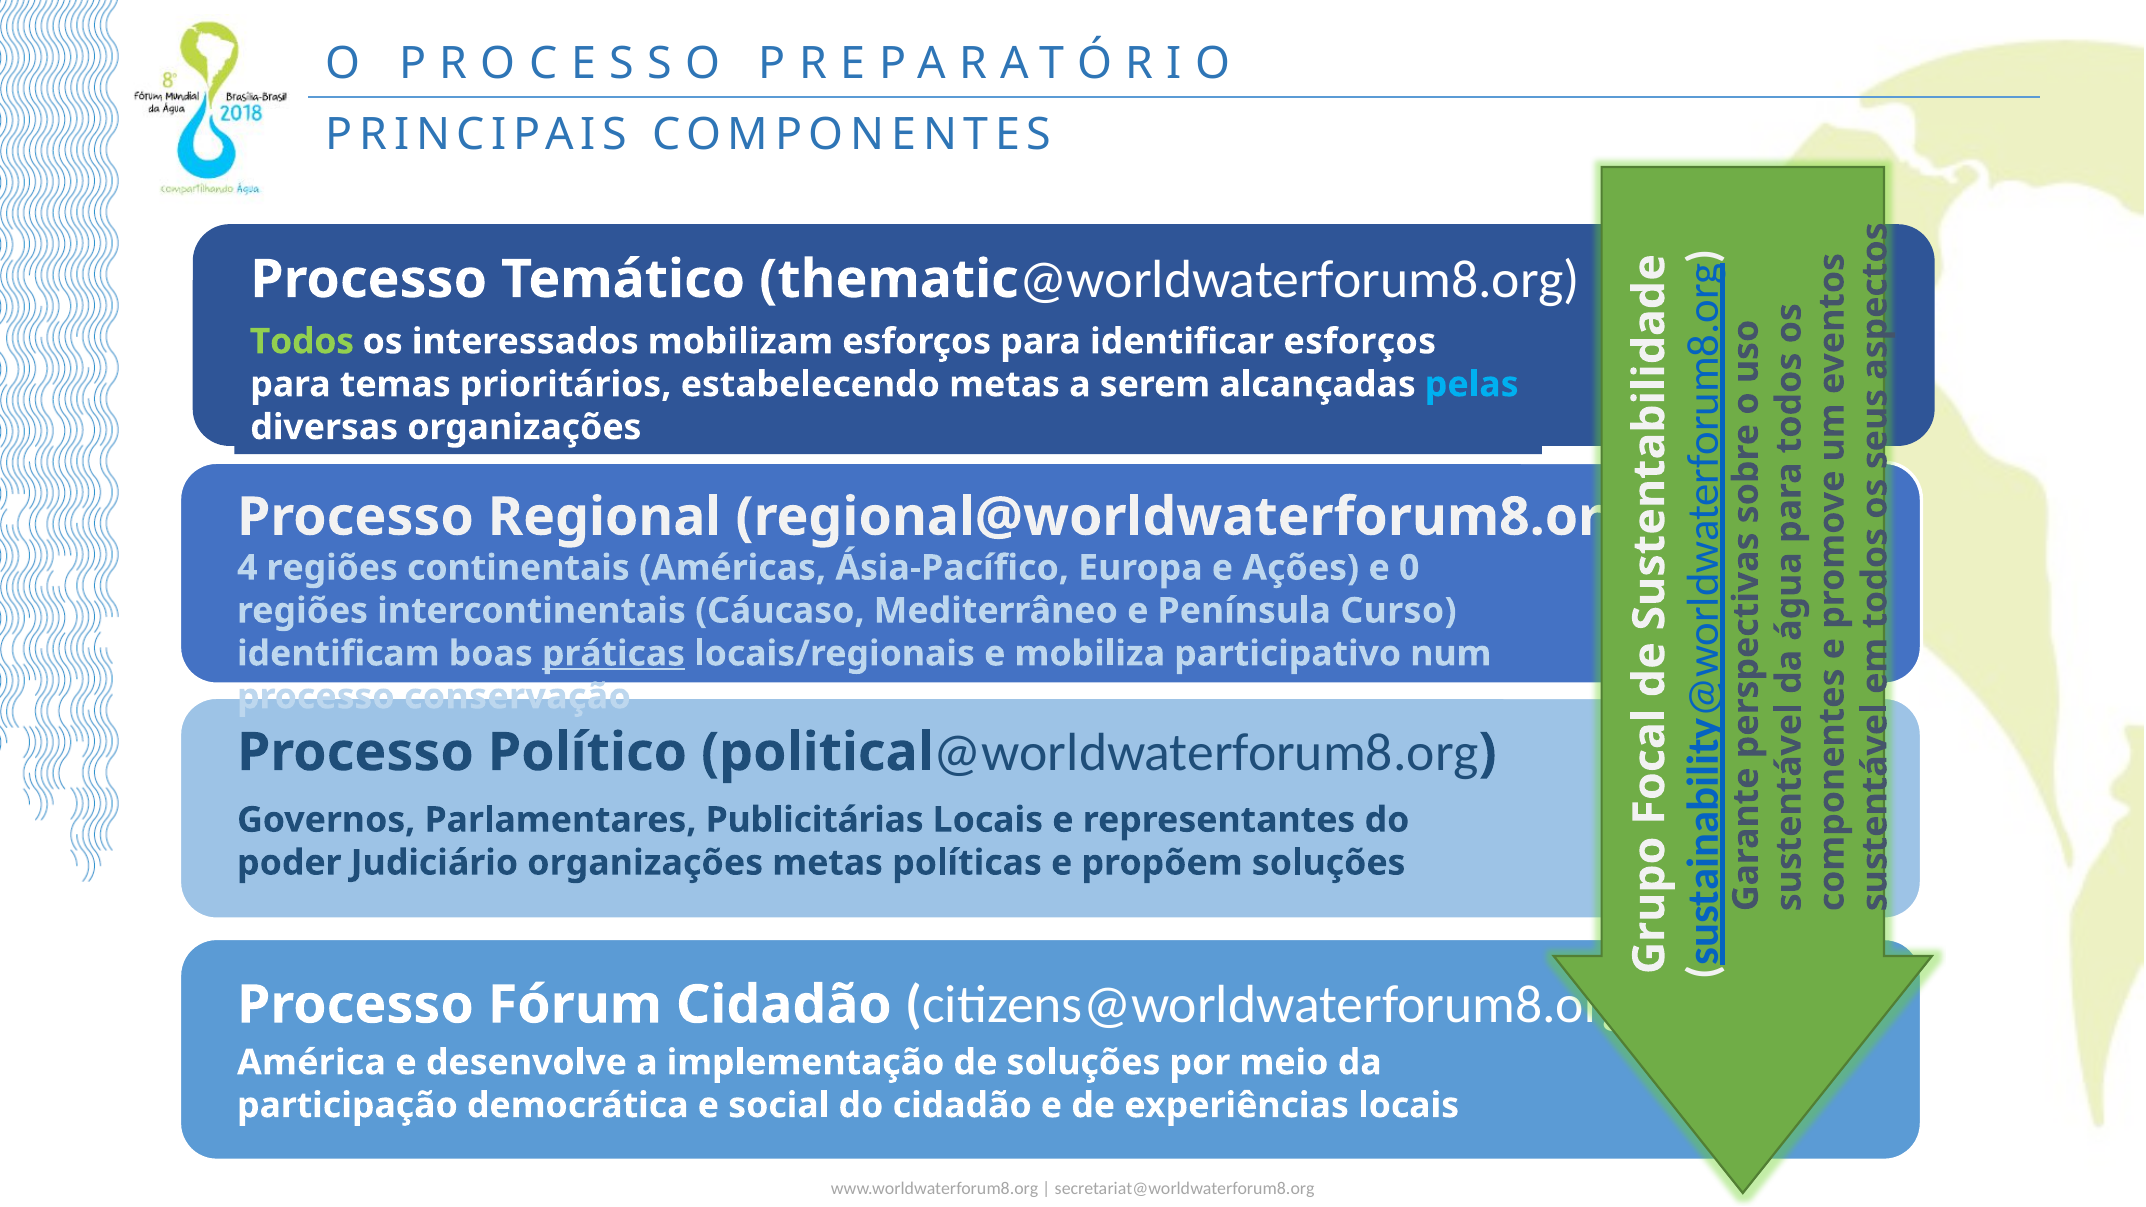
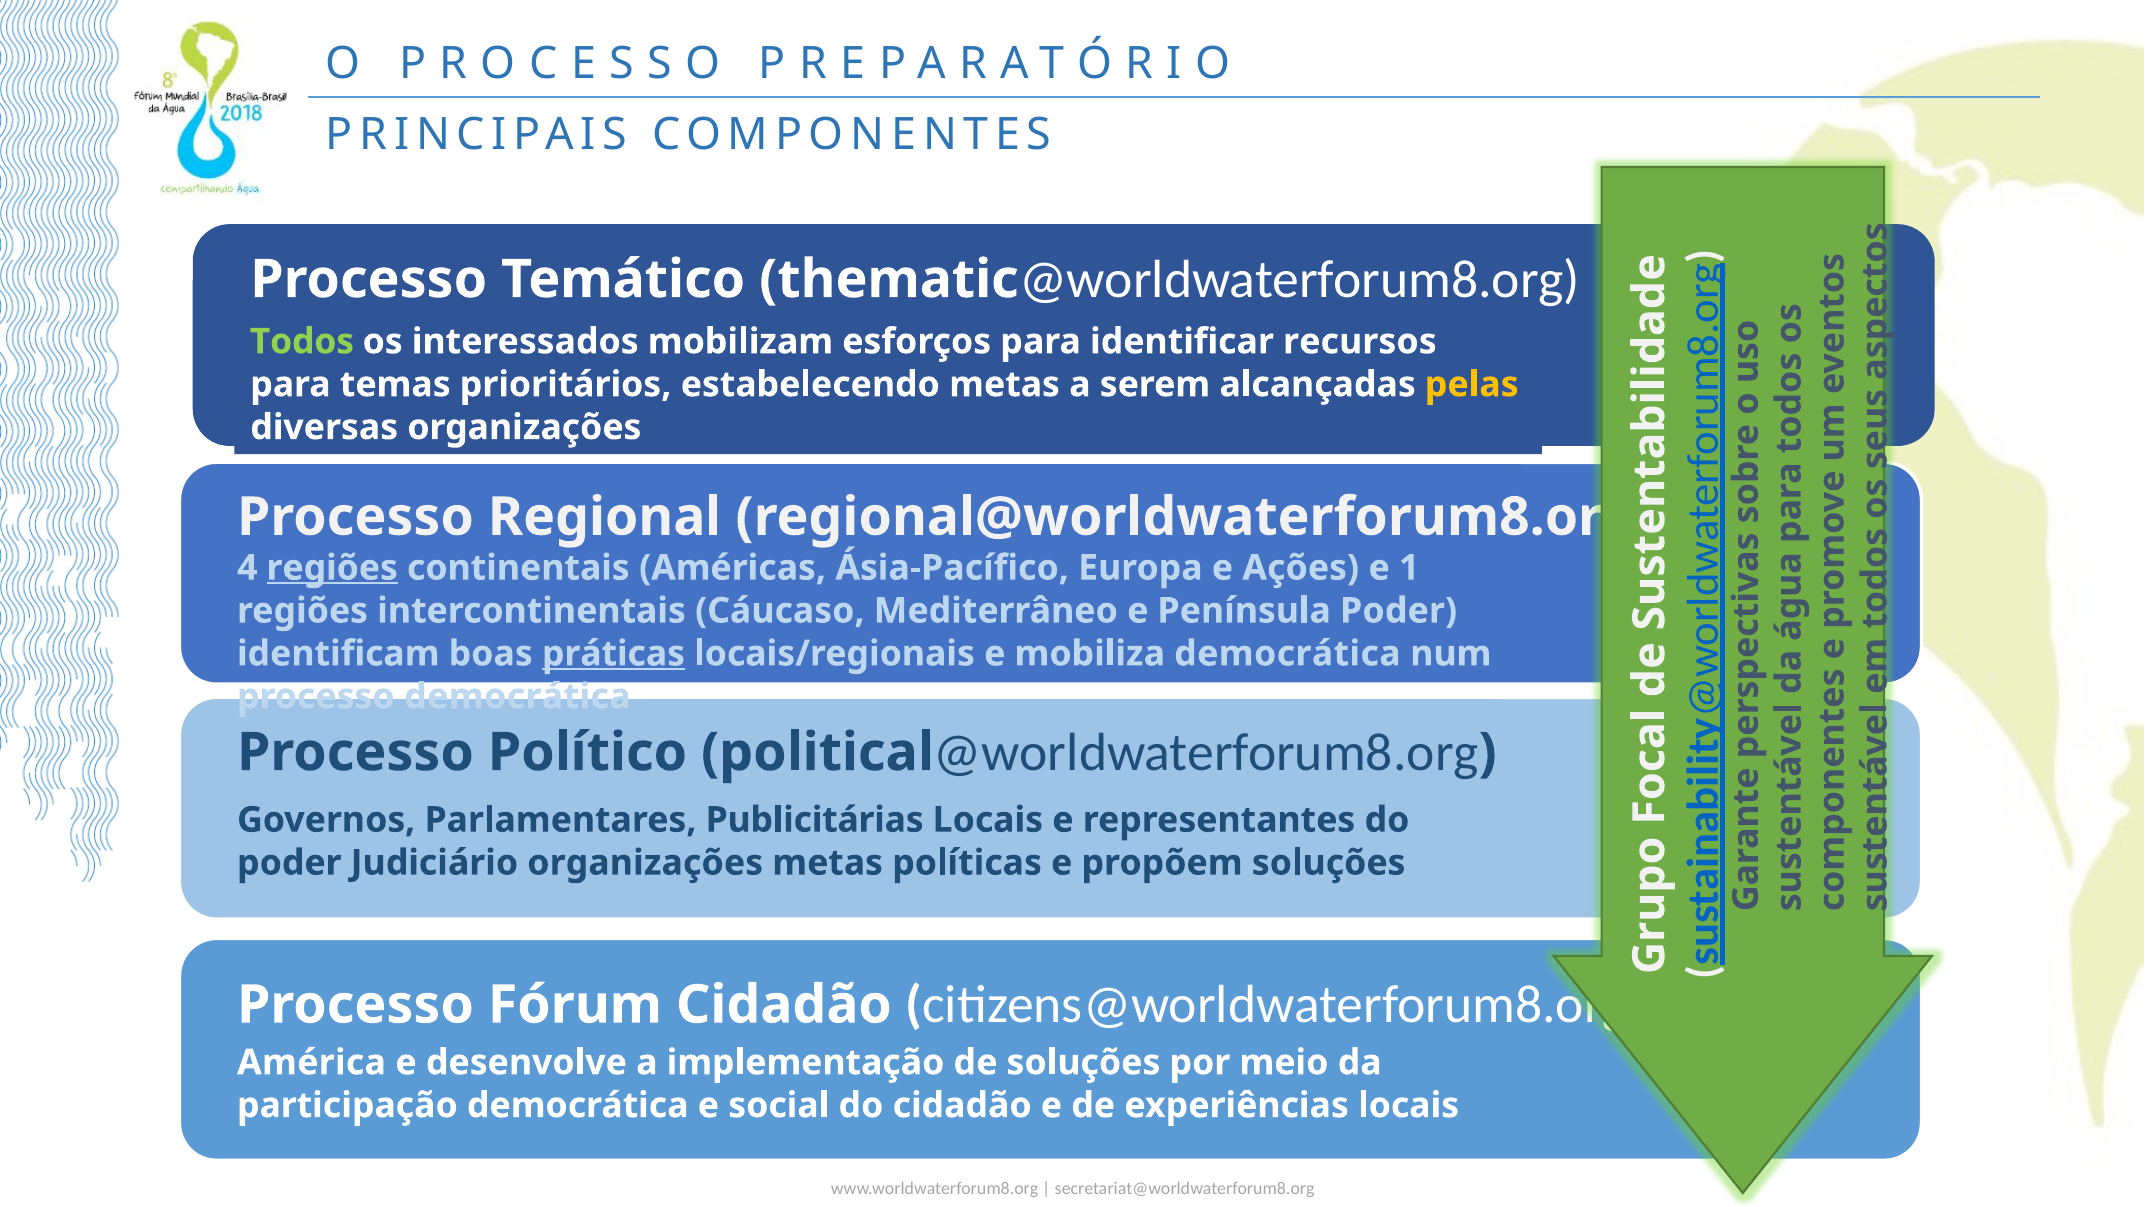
identificar esforços: esforços -> recursos (1360, 342)
pelas colour: light blue -> yellow (1472, 384)
regiões underline: none -> present (332, 568)
0: 0 -> 1 (1409, 568)
Península Curso: Curso -> Poder (1399, 611)
mobiliza participativo: participativo -> democrática (1287, 654)
processo conservação: conservação -> democrática (517, 697)
